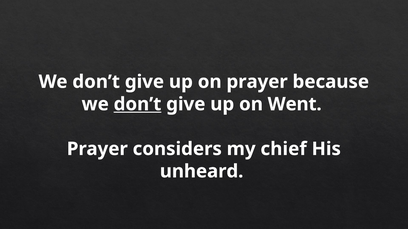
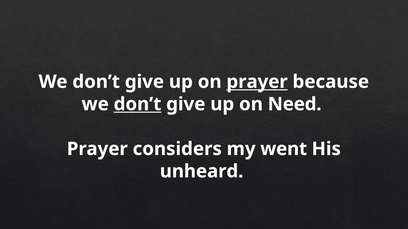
prayer underline: none -> present (257, 82)
Went: Went -> Need (295, 104)
chief: chief -> went (284, 149)
